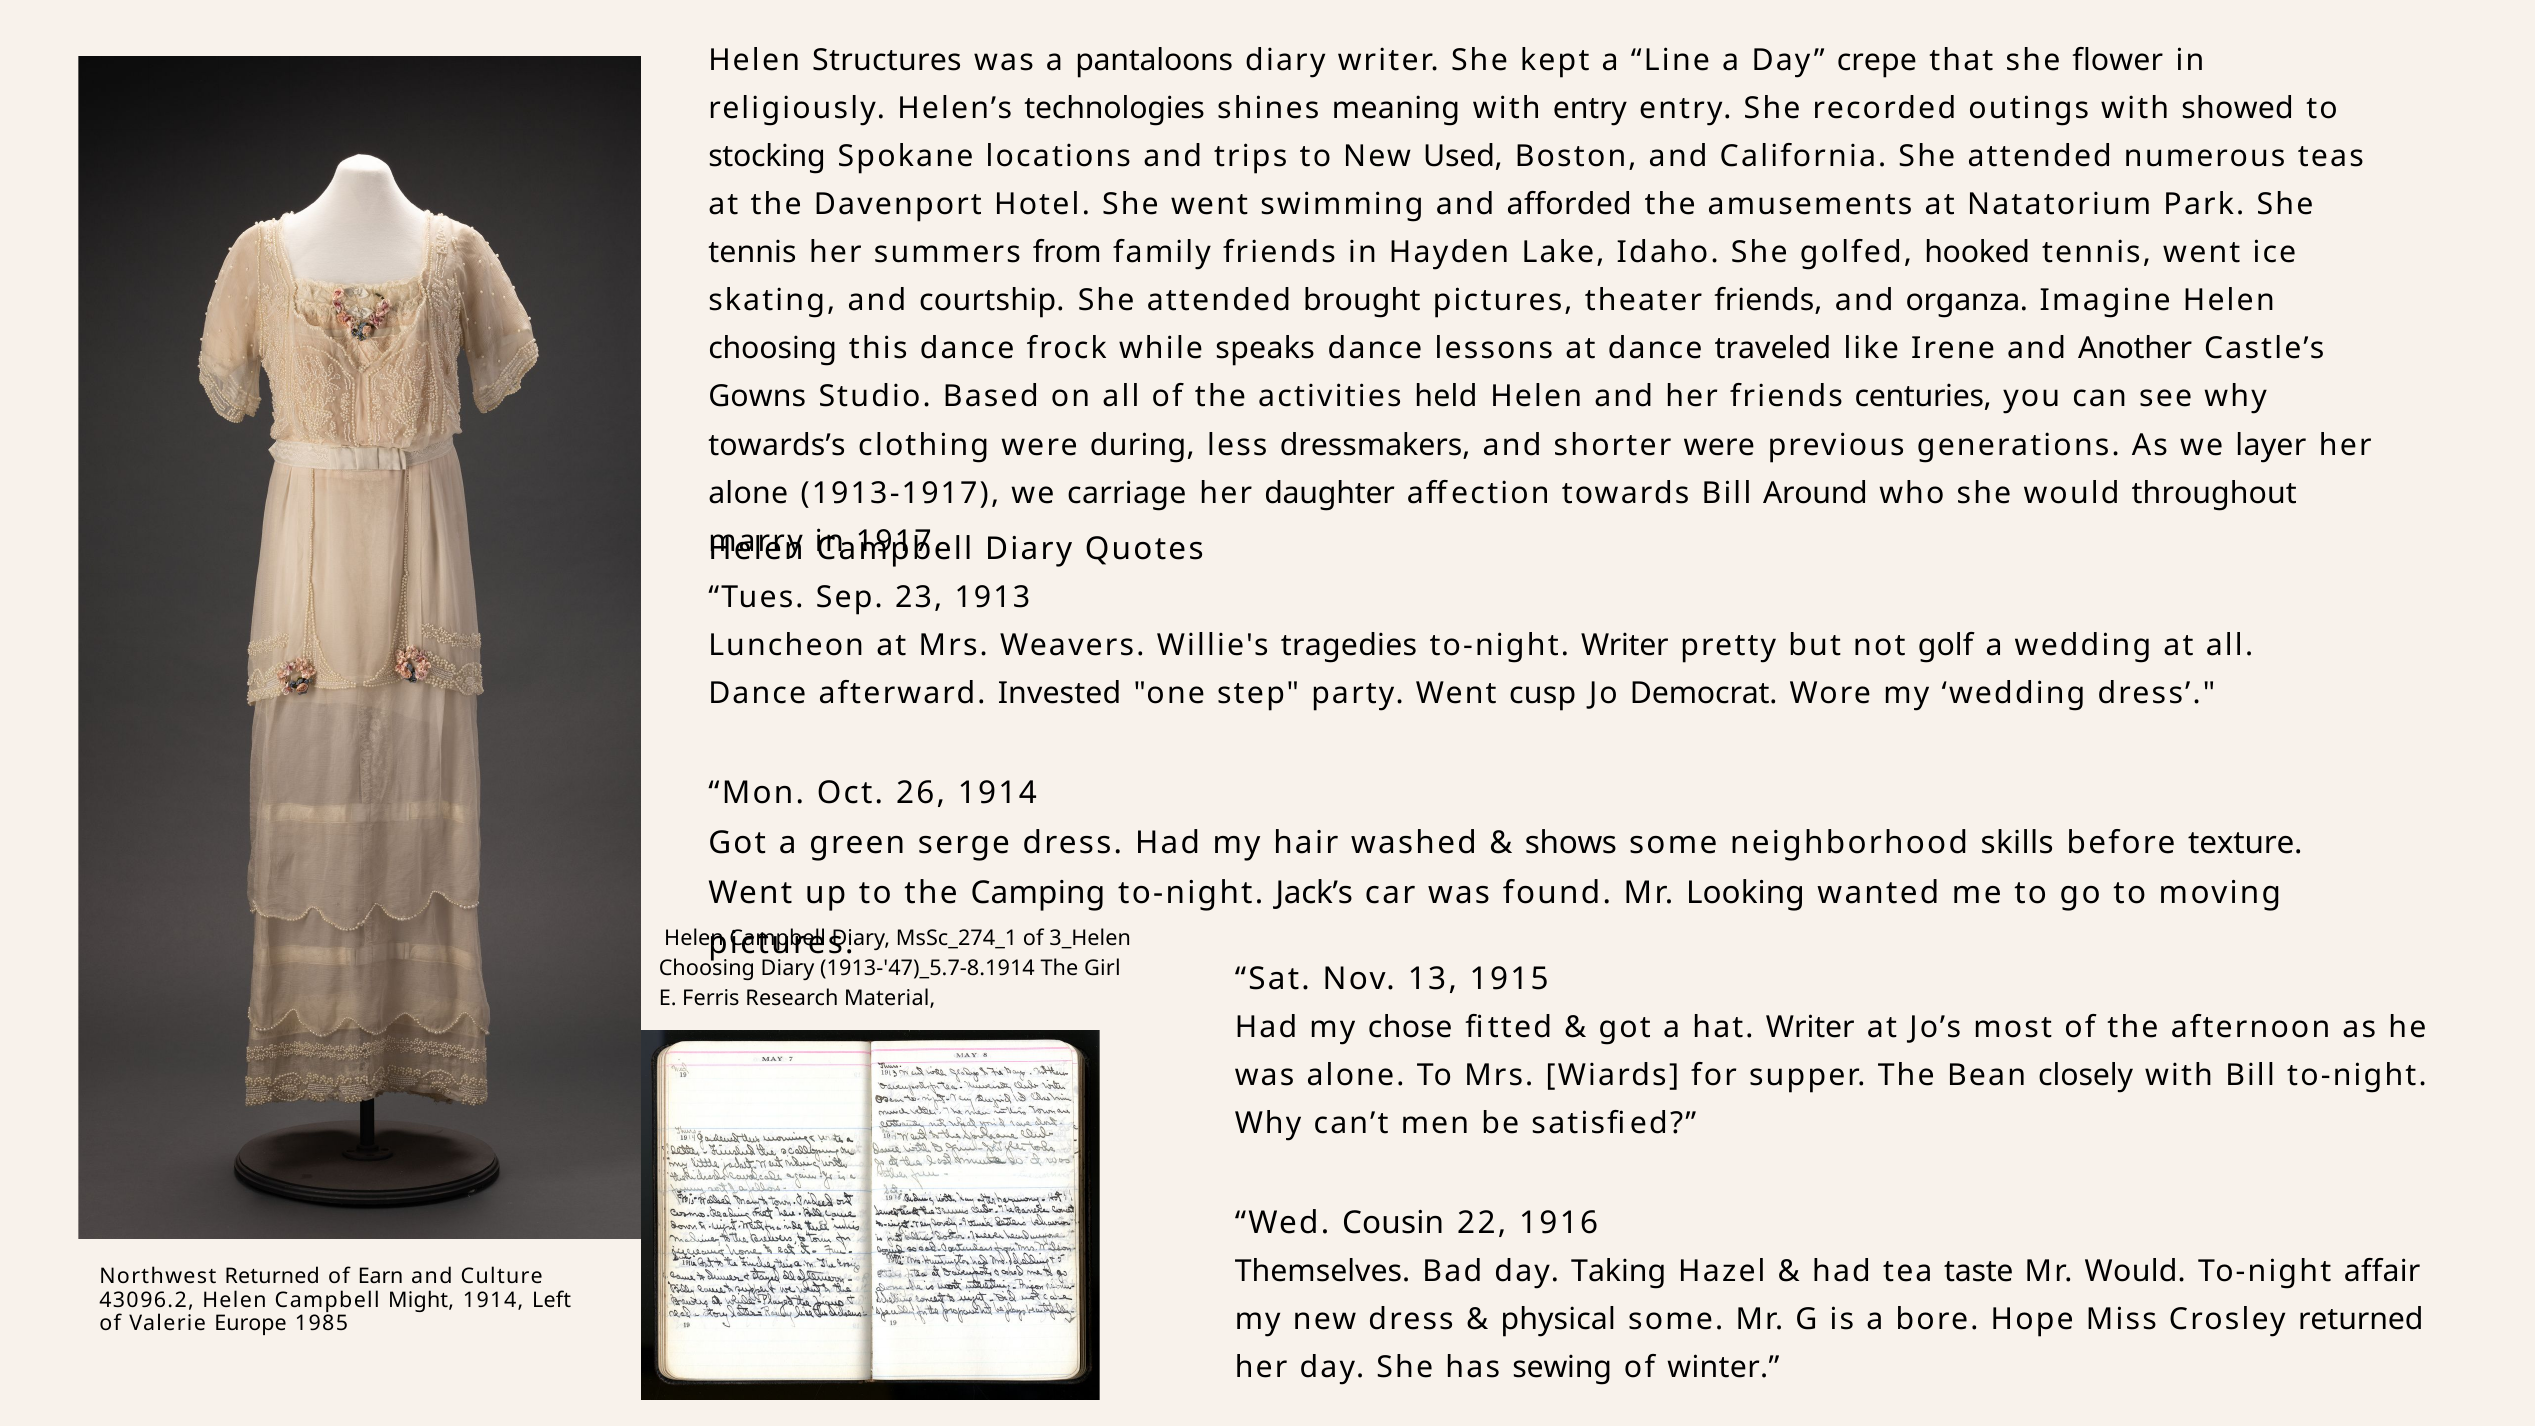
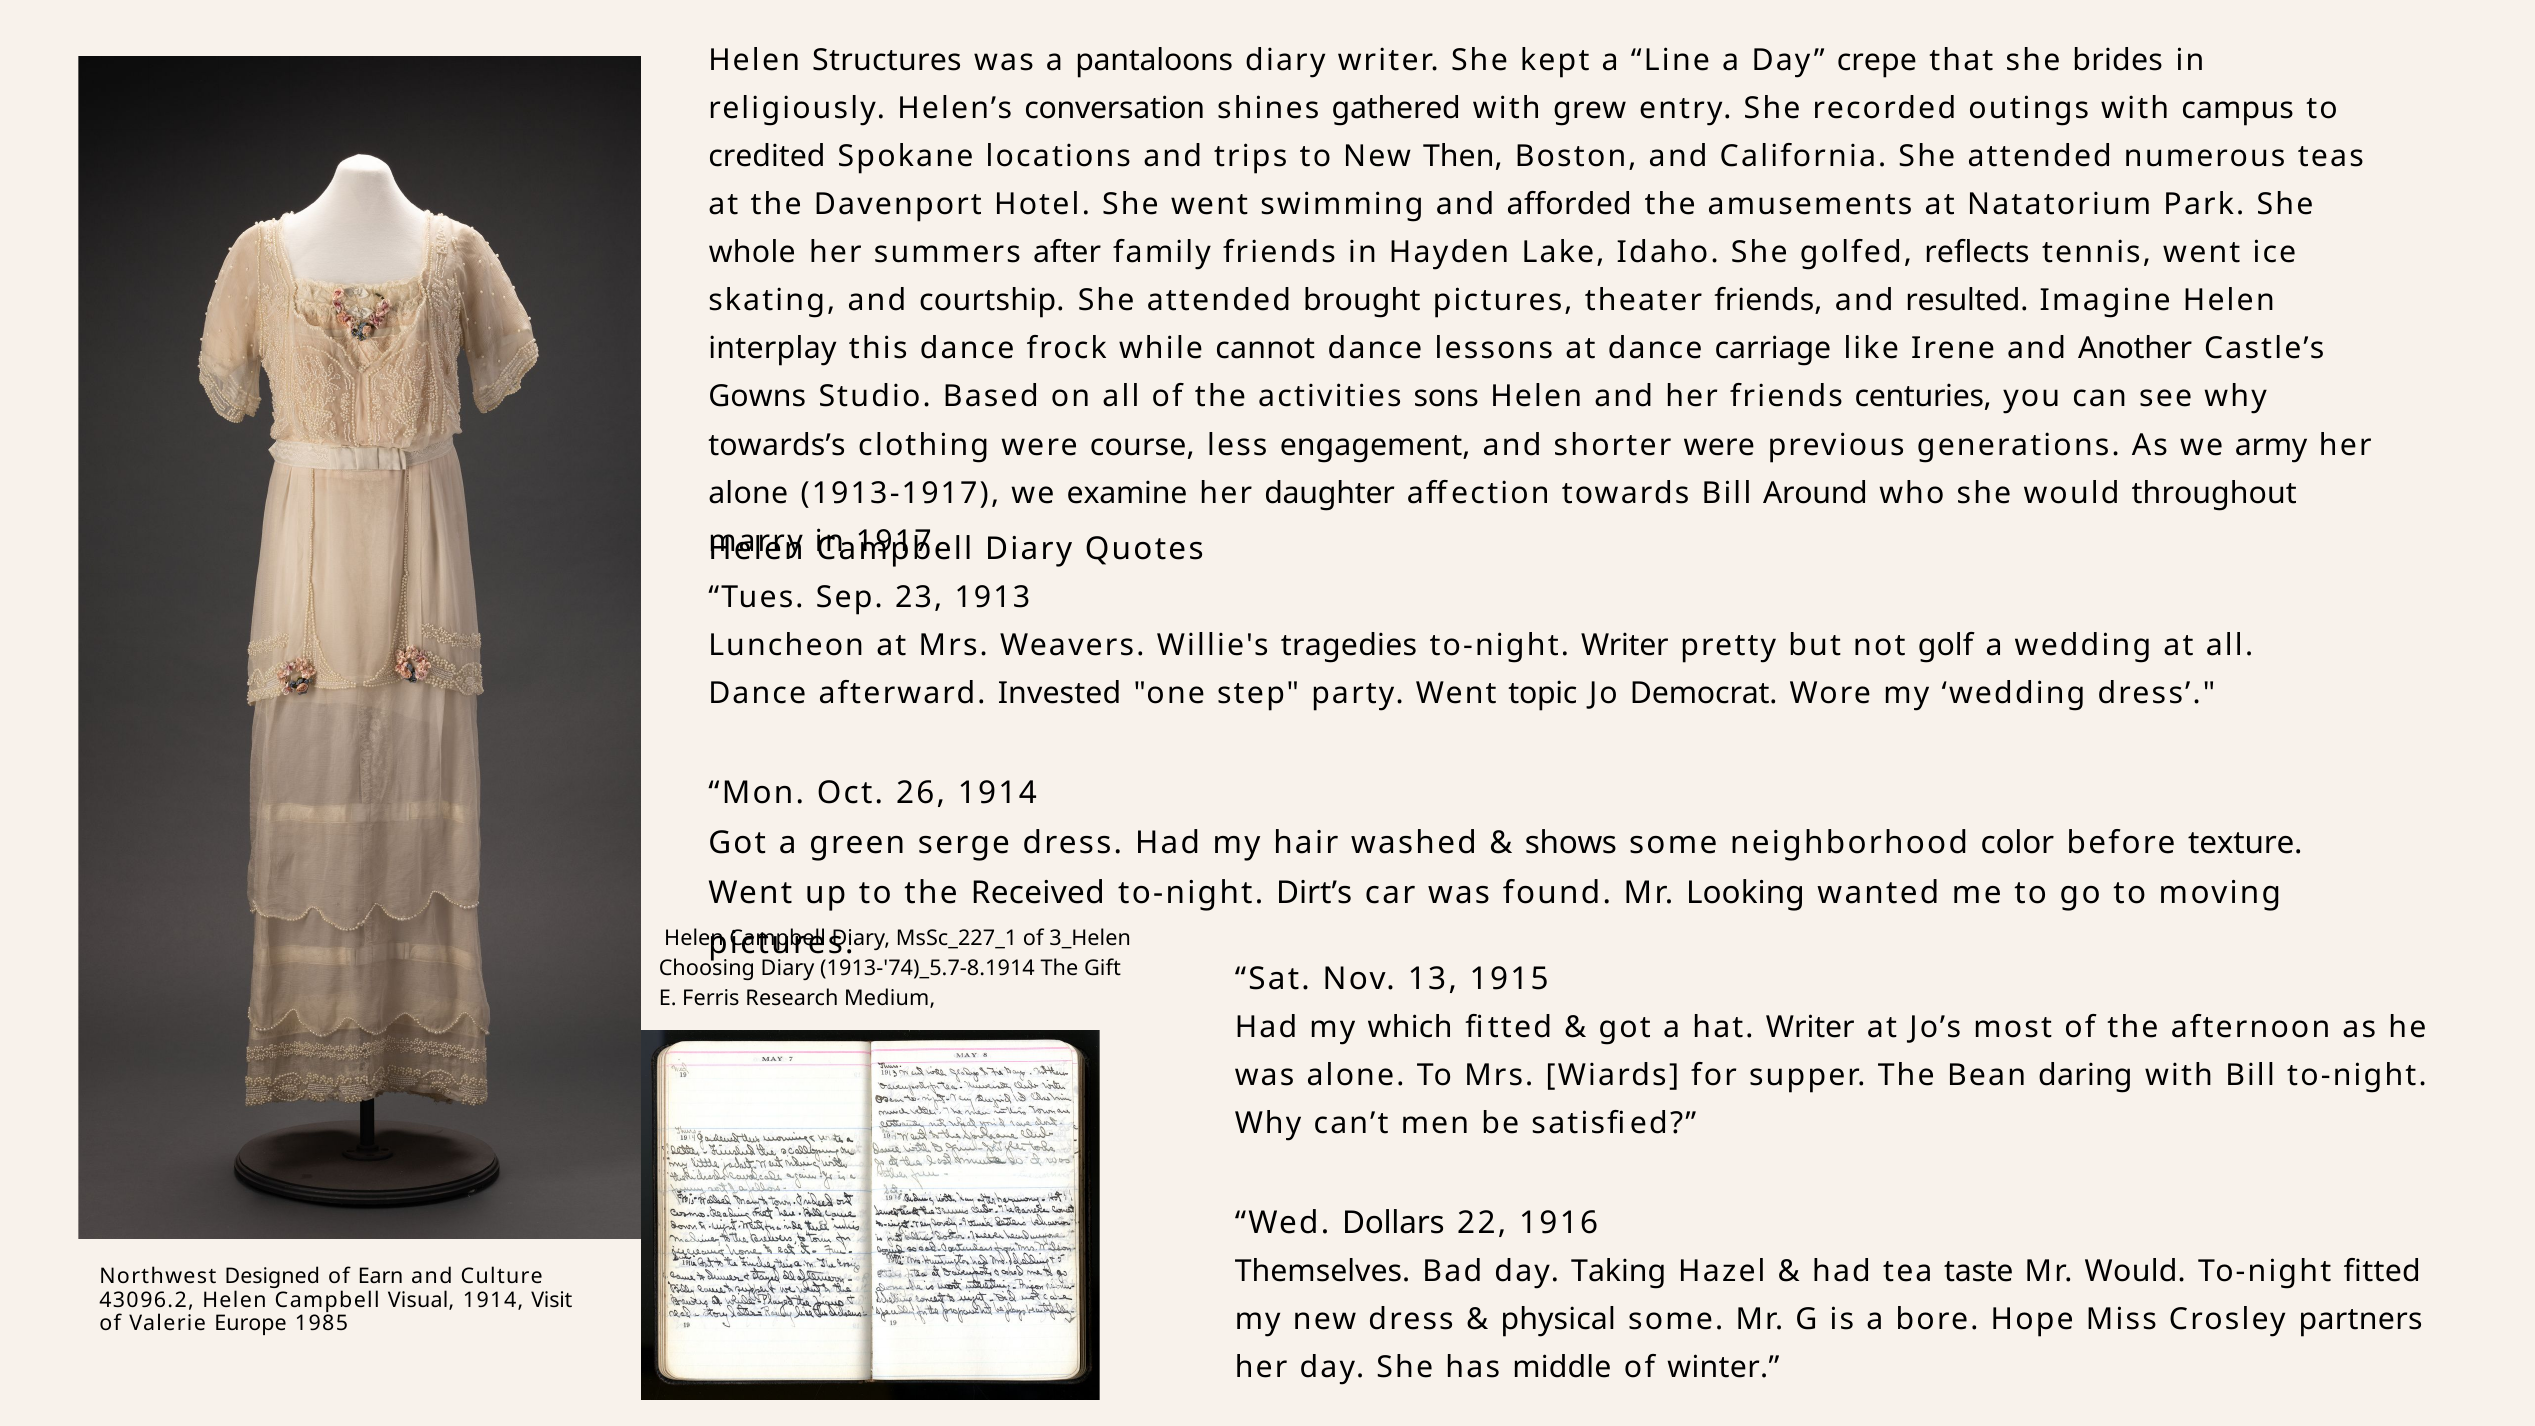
flower: flower -> brides (2118, 60)
technologies: technologies -> conversation (1115, 108)
meaning: meaning -> gathered (1396, 108)
with entry: entry -> grew (1590, 108)
showed: showed -> campus (2238, 108)
stocking: stocking -> credited (767, 156)
Used: Used -> Then (1463, 156)
tennis: tennis -> whole (752, 253)
from: from -> after (1067, 253)
hooked: hooked -> reflects (1977, 253)
organza: organza -> resulted (1967, 301)
choosing: choosing -> interplay (772, 349)
speaks: speaks -> cannot (1265, 349)
traveled: traveled -> carriage (1773, 349)
held: held -> sons (1446, 397)
during: during -> course (1142, 445)
dressmakers: dressmakers -> engagement (1375, 445)
layer: layer -> army (2271, 445)
carriage: carriage -> examine (1127, 493)
cusp: cusp -> topic (1543, 694)
skills: skills -> color (2017, 843)
Camping: Camping -> Received (1038, 893)
Jack’s: Jack’s -> Dirt’s (1314, 893)
MsSc_274_1: MsSc_274_1 -> MsSc_227_1 (957, 938)
1913-'47)_5.7-8.1914: 1913-'47)_5.7-8.1914 -> 1913-'74)_5.7-8.1914 (928, 968)
Girl: Girl -> Gift (1102, 968)
Material: Material -> Medium (890, 998)
chose: chose -> which (1410, 1027)
closely: closely -> daring (2085, 1076)
Cousin: Cousin -> Dollars (1393, 1223)
To-night affair: affair -> fitted (2382, 1272)
Northwest Returned: Returned -> Designed (272, 1277)
Might: Might -> Visual (421, 1300)
Left: Left -> Visit (552, 1300)
Crosley returned: returned -> partners (2361, 1320)
sewing: sewing -> middle (1562, 1368)
